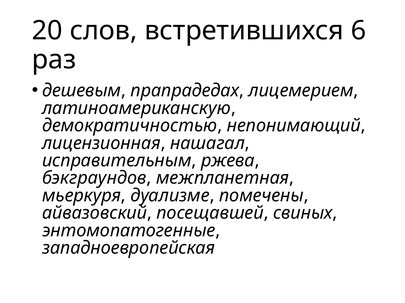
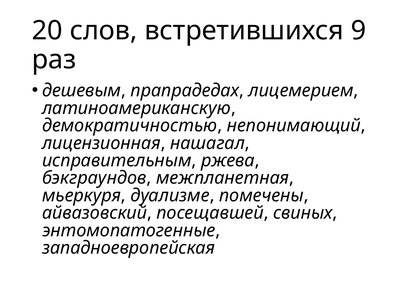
6: 6 -> 9 (358, 31)
